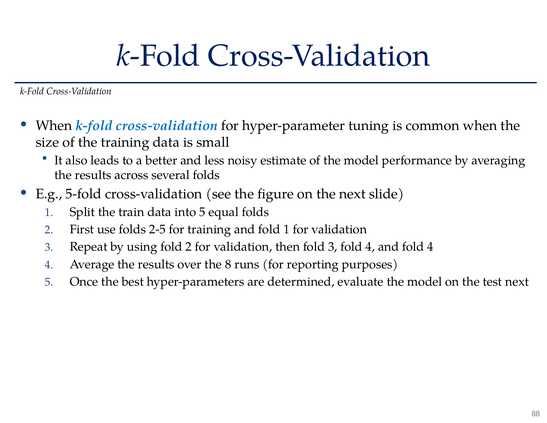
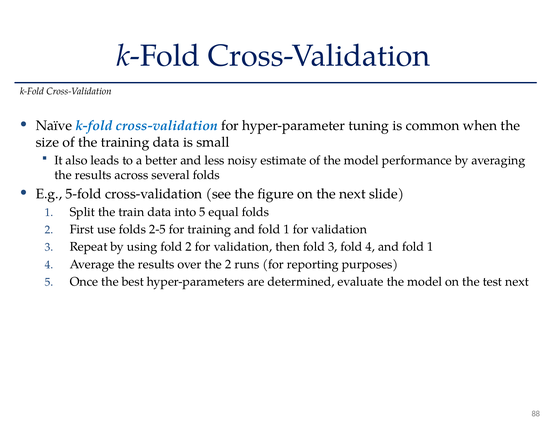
When: When -> Naïve (54, 125)
4 and fold 4: 4 -> 1 (430, 247)
the 8: 8 -> 2 (228, 264)
